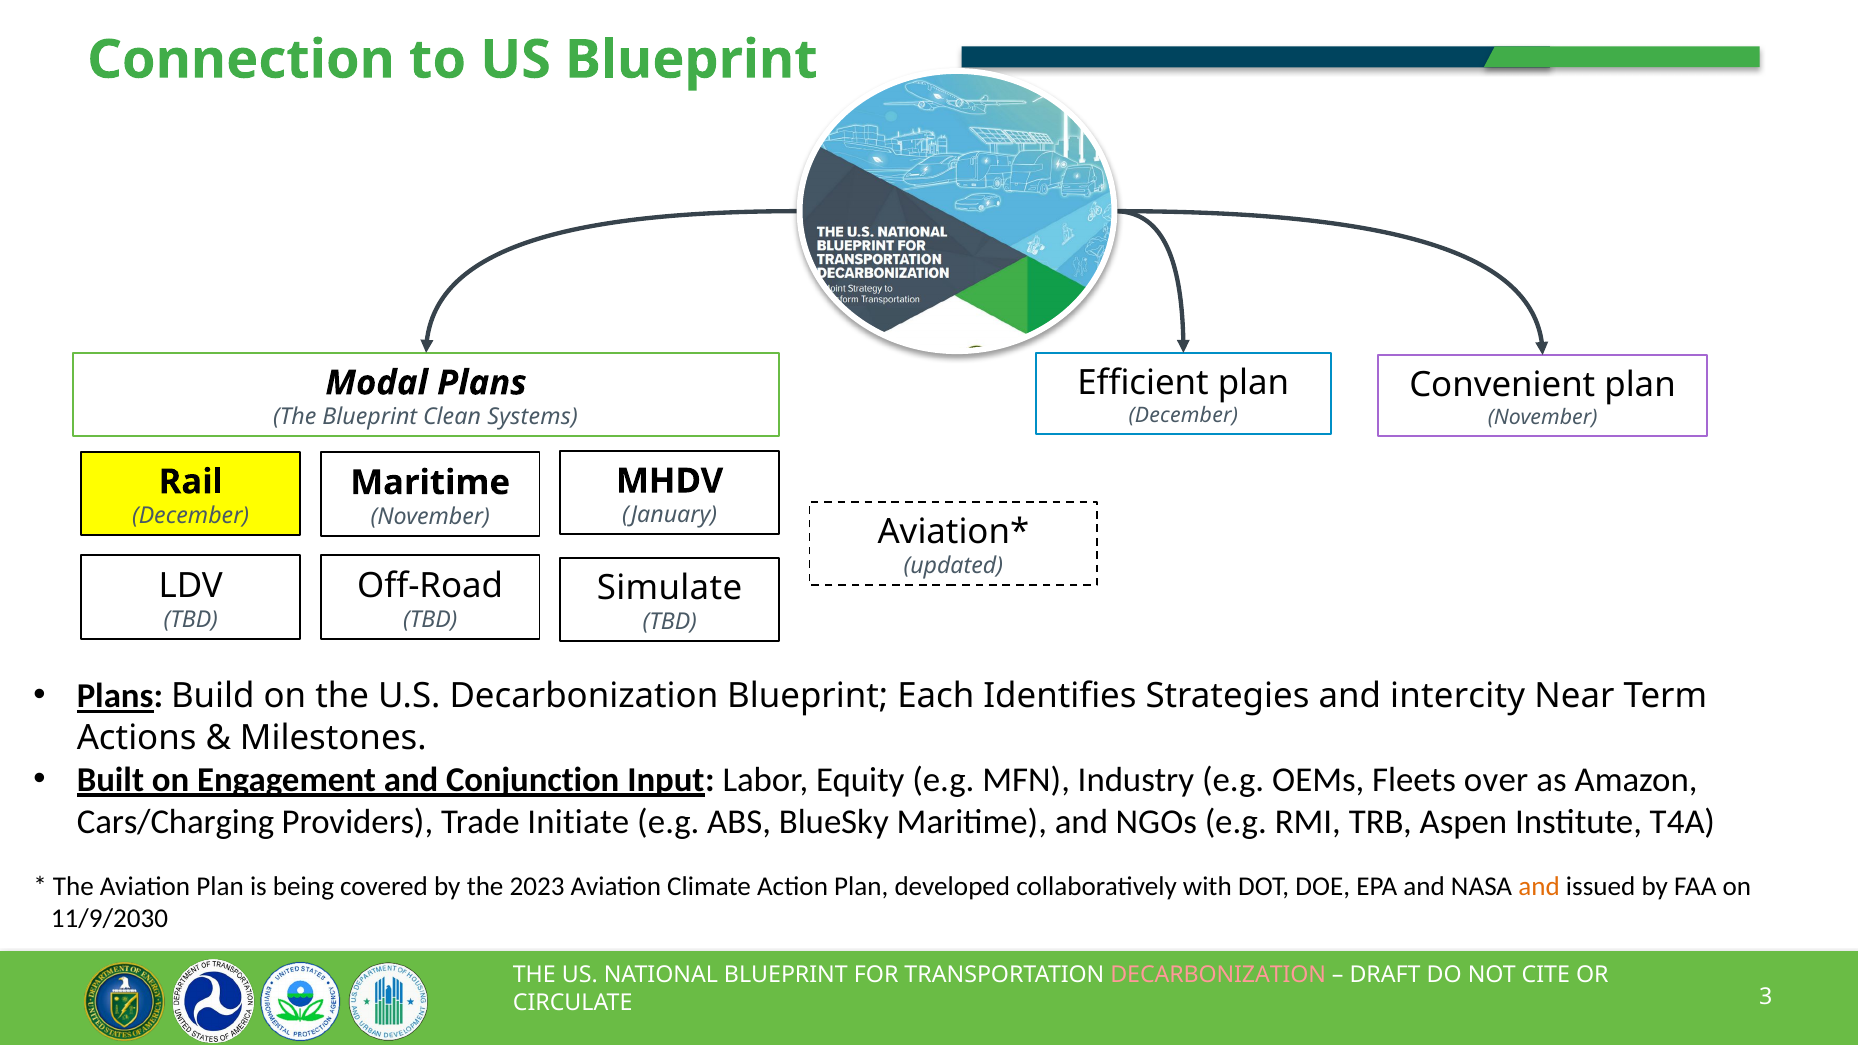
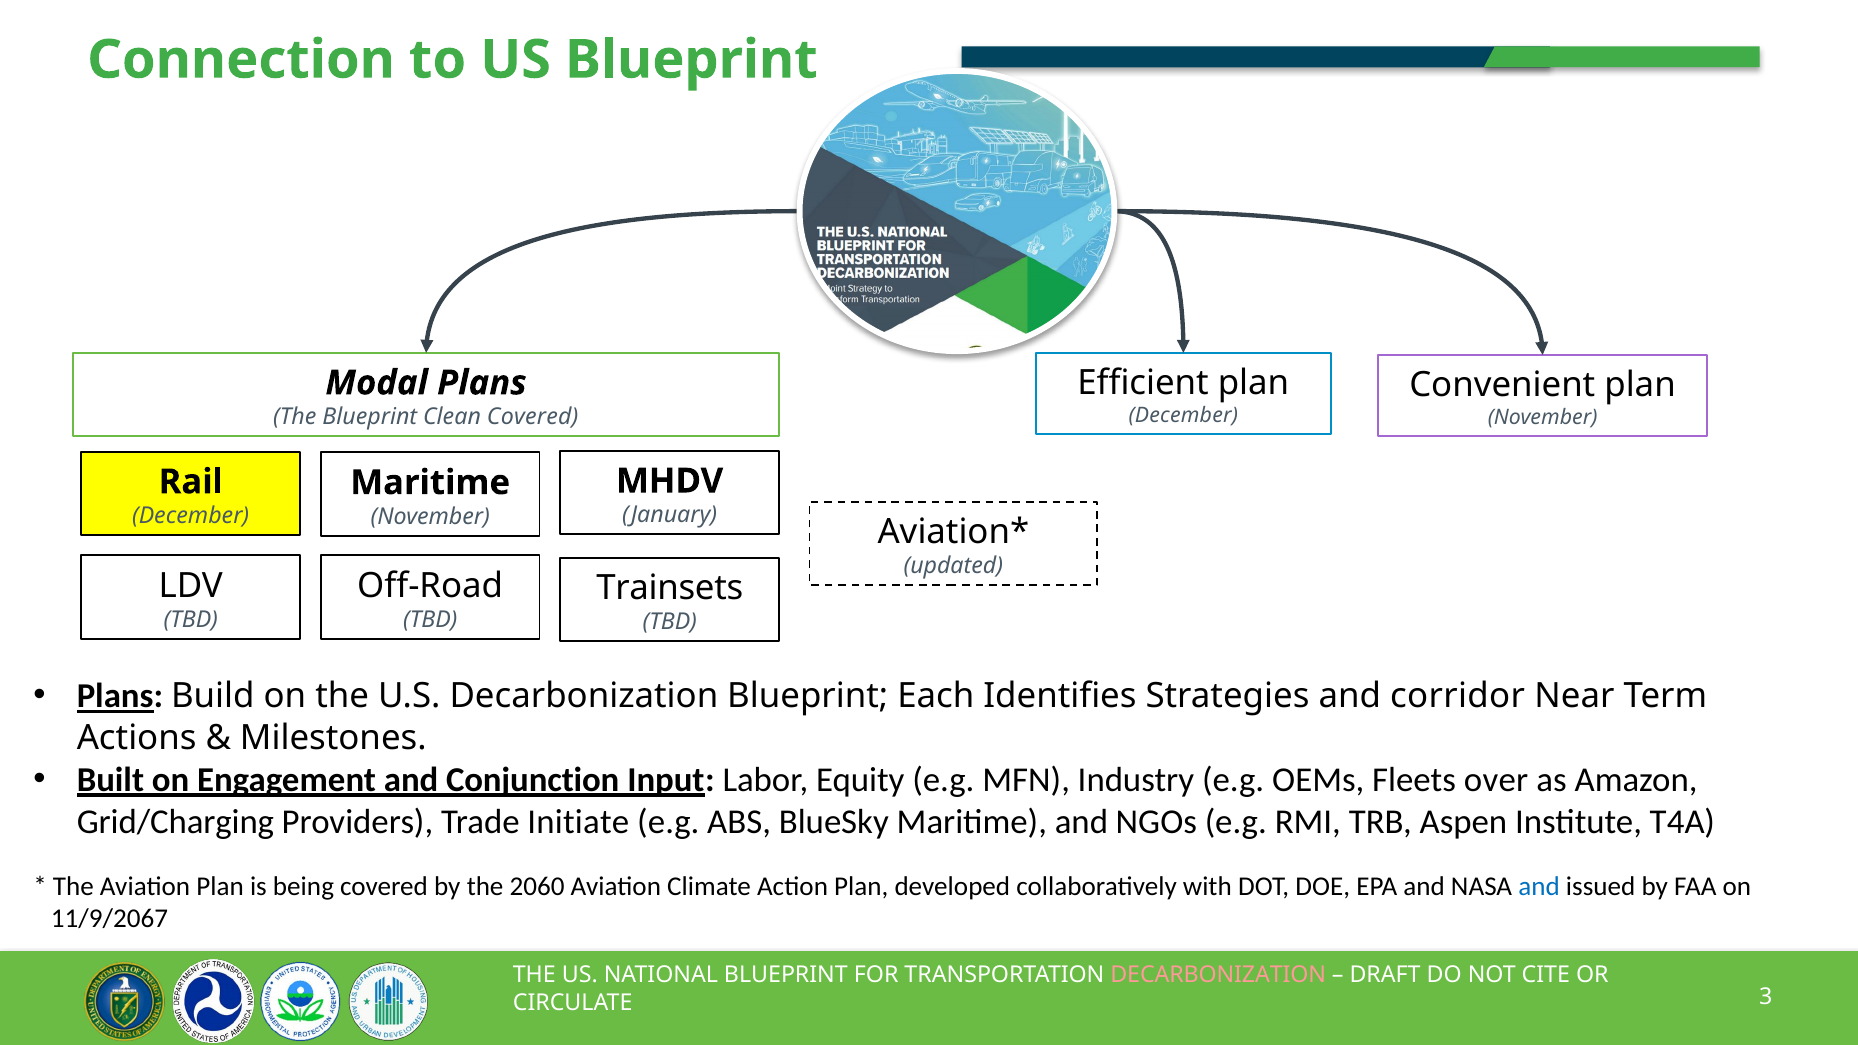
Clean Systems: Systems -> Covered (533, 417)
Simulate: Simulate -> Trainsets (670, 588)
intercity: intercity -> corridor (1458, 696)
Cars/Charging: Cars/Charging -> Grid/Charging (175, 822)
2023: 2023 -> 2060 (537, 886)
and colour: orange -> blue (1539, 886)
11/9/2030: 11/9/2030 -> 11/9/2067 (110, 919)
